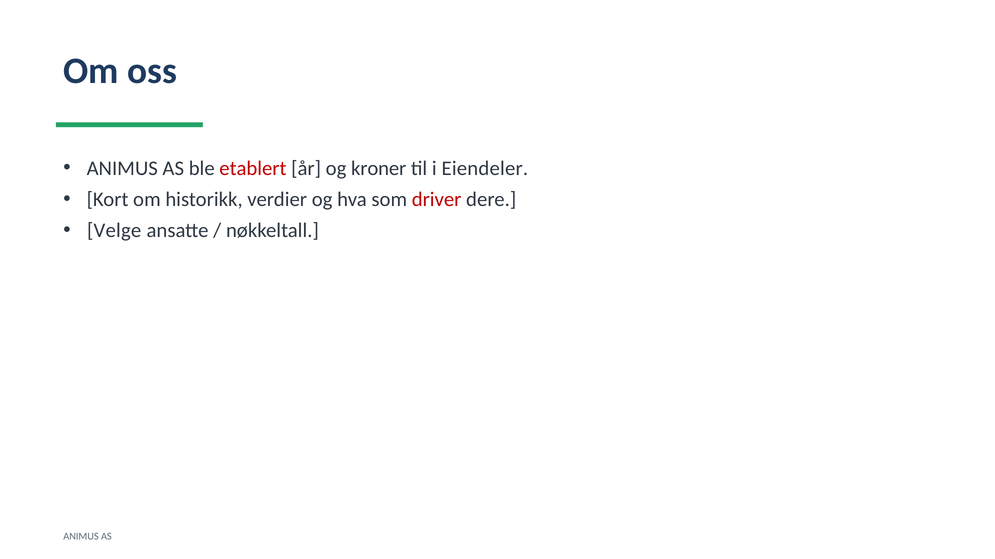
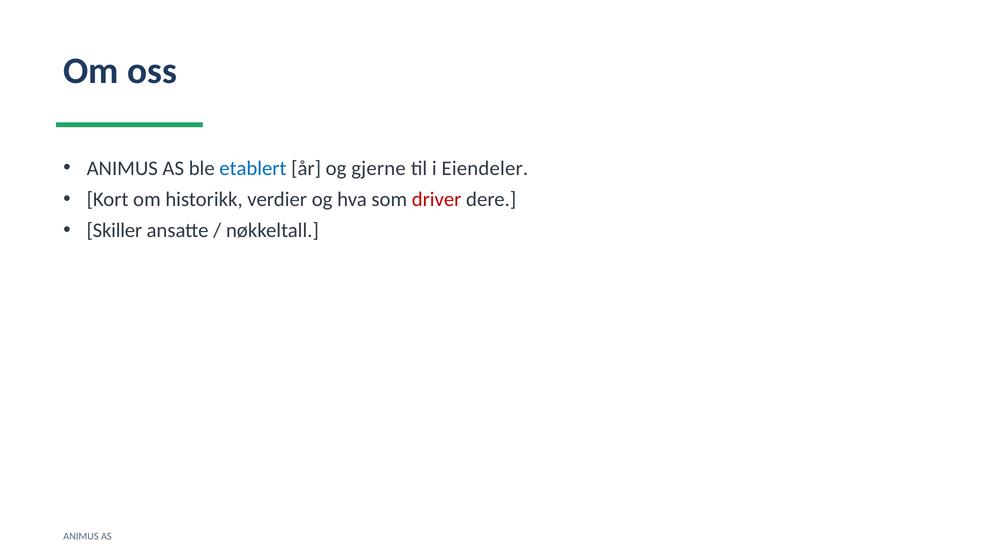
etablert colour: red -> blue (253, 169)
kroner: kroner -> gjerne (379, 169)
Velge: Velge -> Skiller (114, 231)
